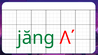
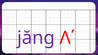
jăng colour: green -> purple (36, 38)
